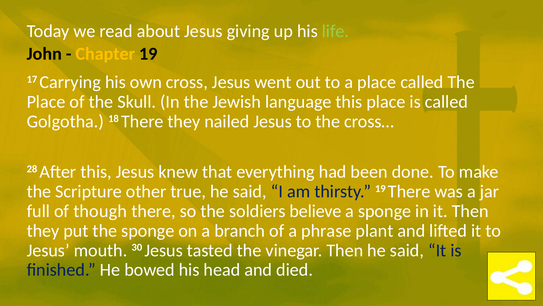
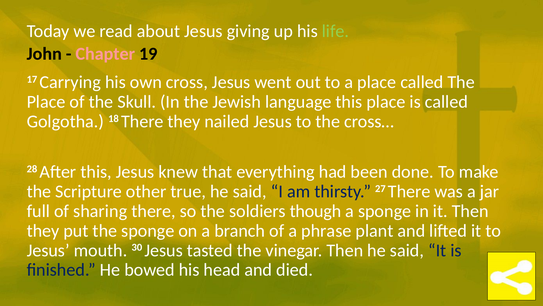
Chapter colour: yellow -> pink (105, 54)
thirsty 19: 19 -> 27 (380, 188)
though: though -> sharing (100, 211)
believe: believe -> though (316, 211)
